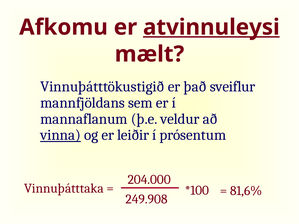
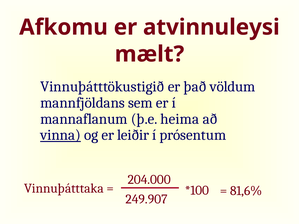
atvinnuleysi underline: present -> none (211, 27)
sveiflur: sveiflur -> völdum (233, 87)
veldur: veldur -> heima (180, 119)
249.908: 249.908 -> 249.907 (147, 199)
